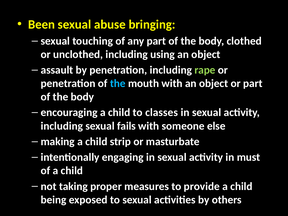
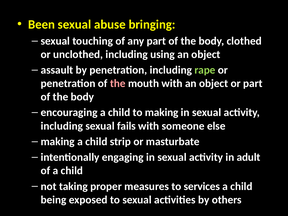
the colour: light blue -> pink (118, 83)
to classes: classes -> making (162, 113)
must: must -> adult (248, 157)
provide: provide -> services (202, 186)
